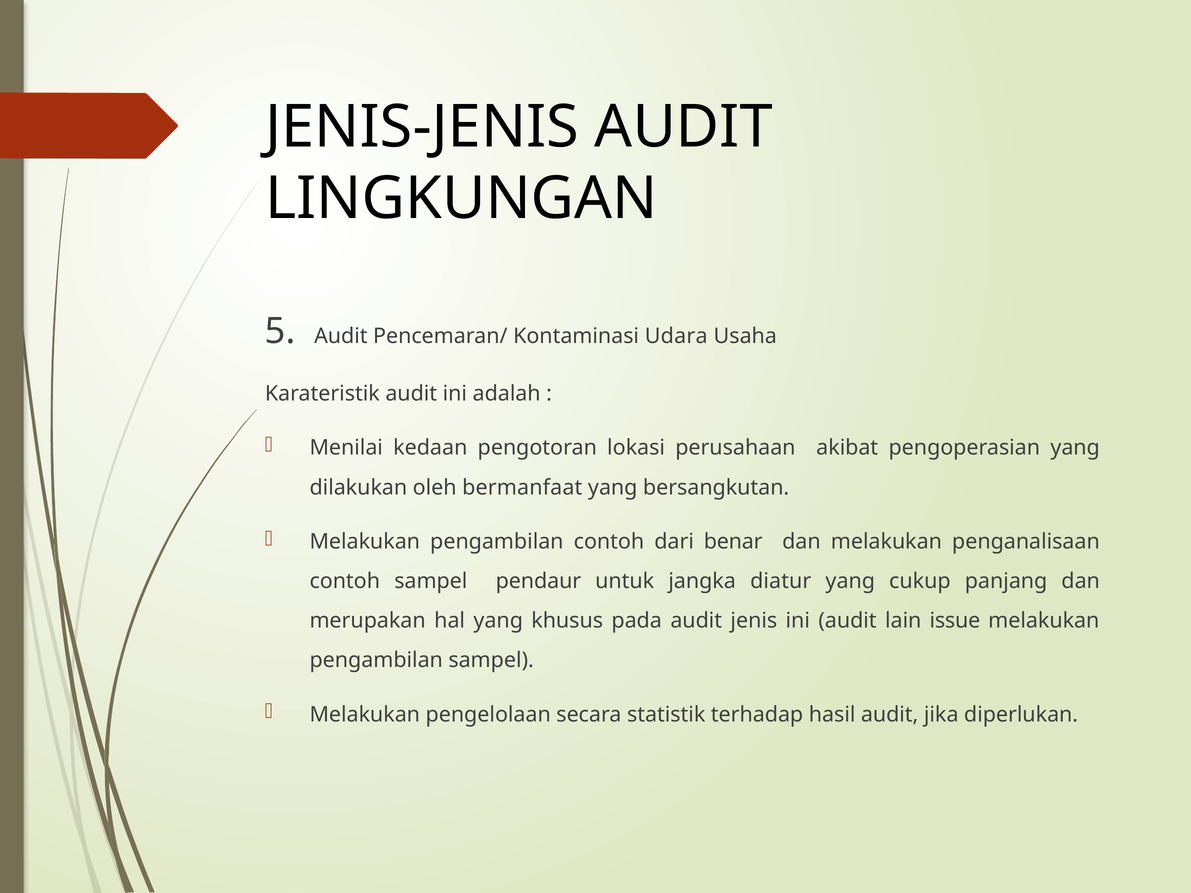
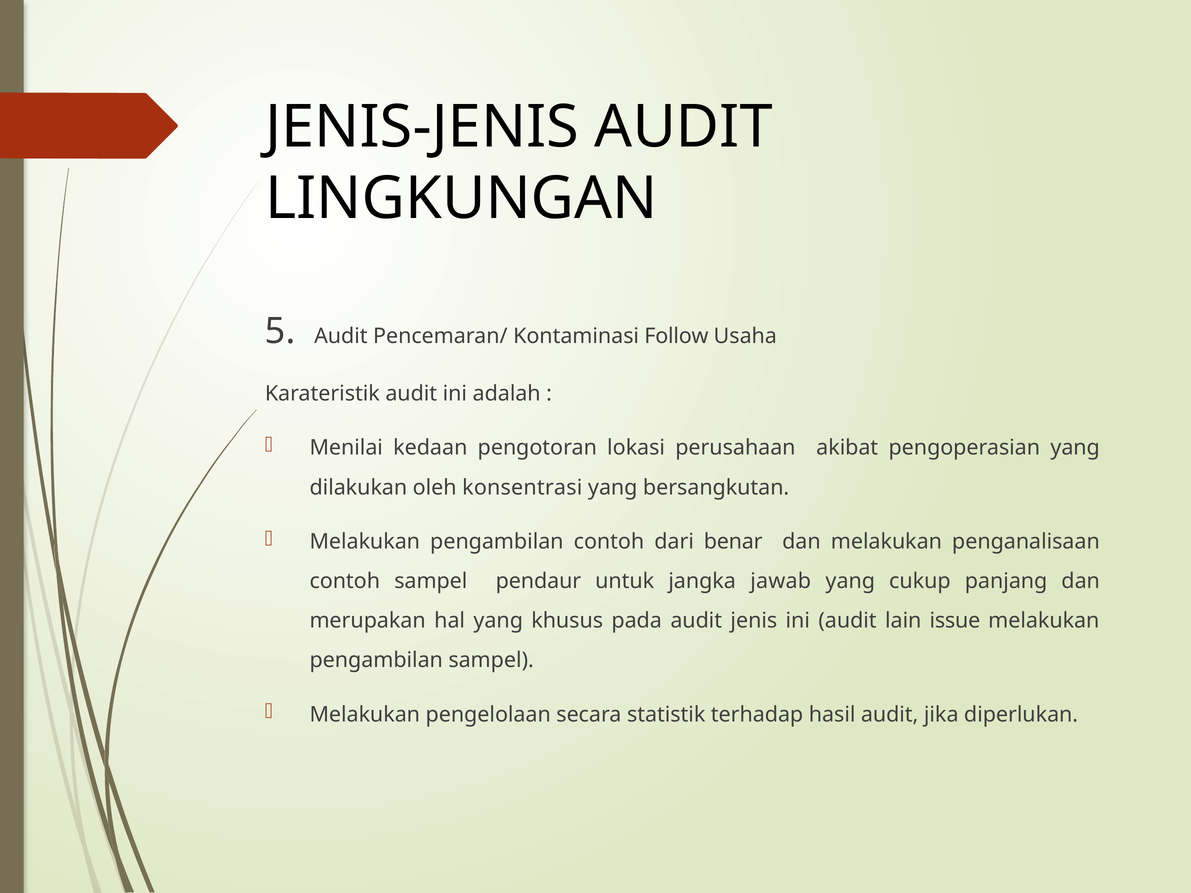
Udara: Udara -> Follow (676, 336)
bermanfaat: bermanfaat -> konsentrasi (522, 488)
diatur: diatur -> jawab (781, 581)
